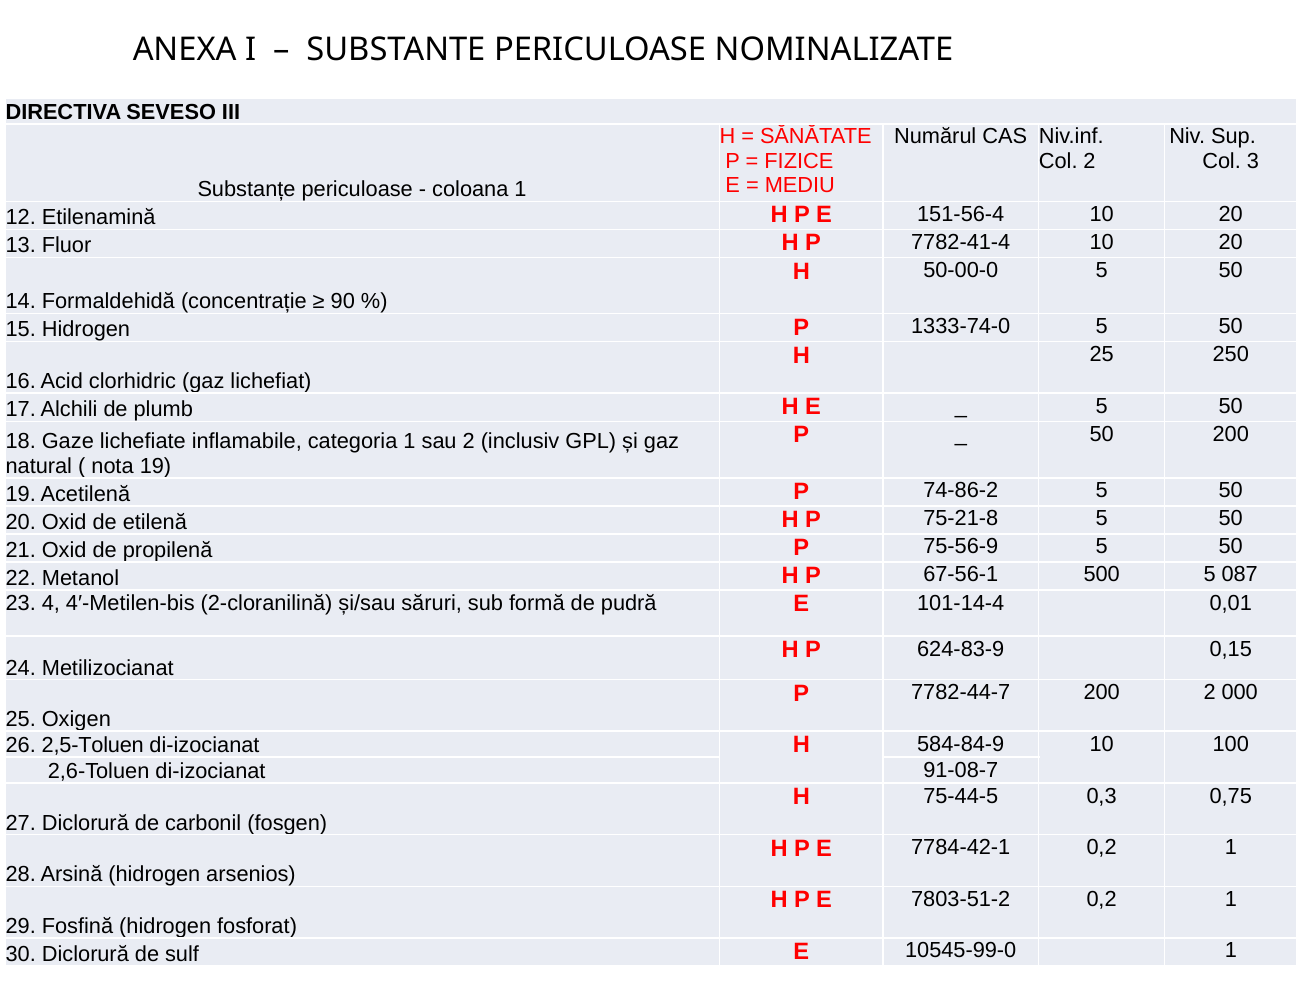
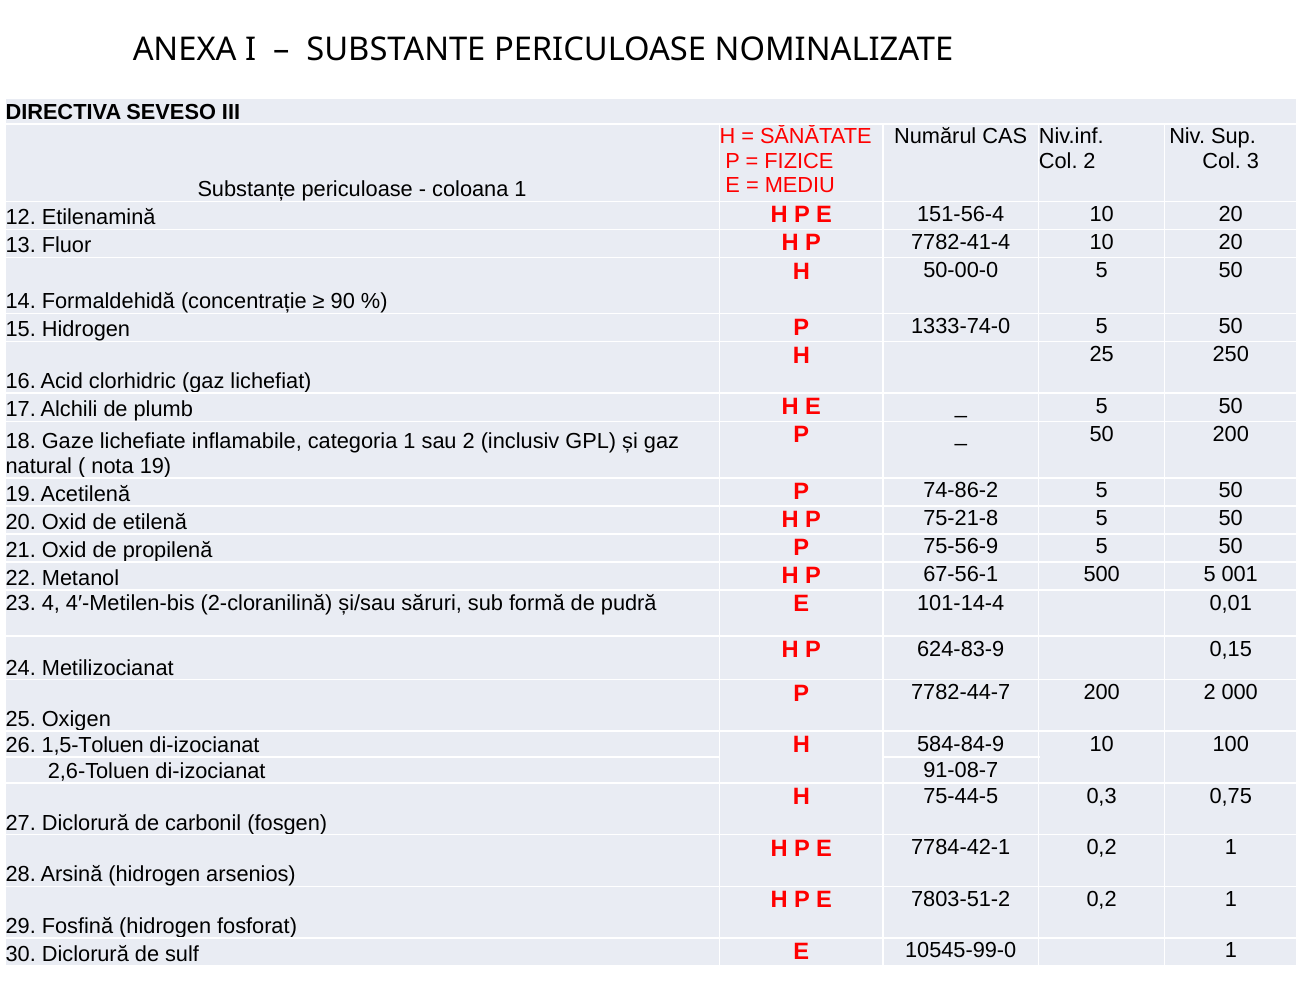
087: 087 -> 001 (1240, 575)
2,5-Toluen: 2,5-Toluen -> 1,5-Toluen (93, 745)
